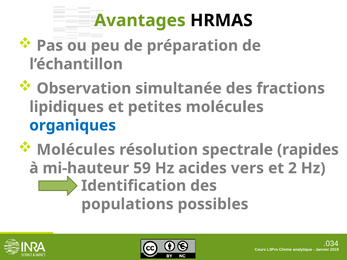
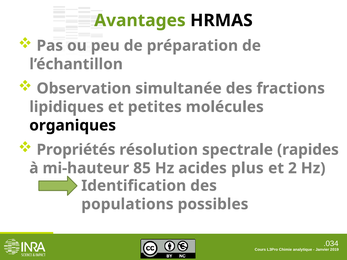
organiques colour: blue -> black (73, 126)
Molécules: Molécules -> Propriétés (76, 150)
59: 59 -> 85 (142, 168)
vers: vers -> plus (247, 168)
